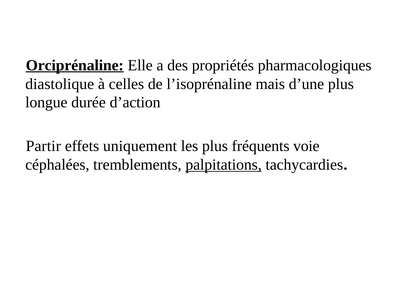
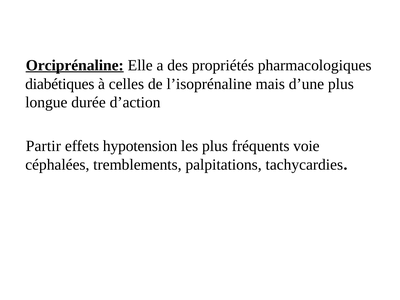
diastolique: diastolique -> diabétiques (60, 84)
uniquement: uniquement -> hypotension (140, 146)
palpitations underline: present -> none (224, 165)
